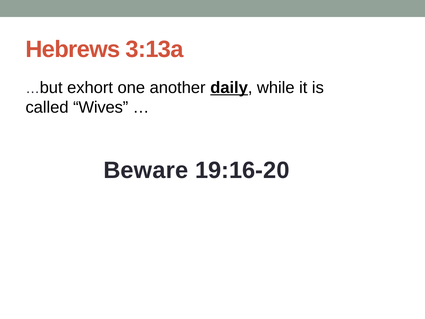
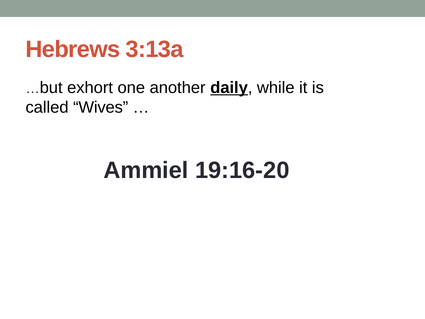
Beware: Beware -> Ammiel (146, 170)
